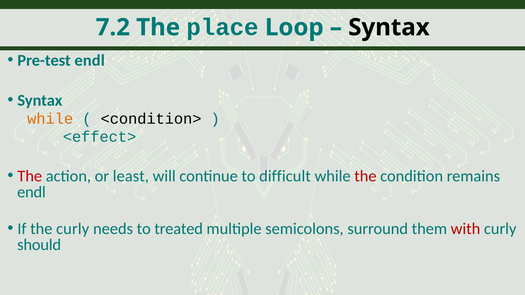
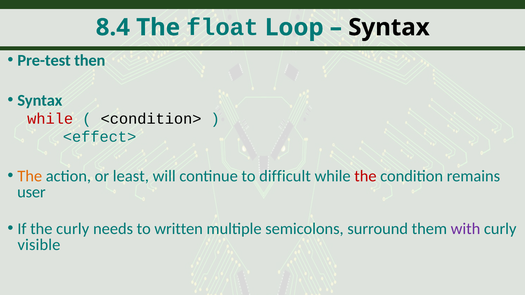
7.2: 7.2 -> 8.4 (113, 27)
place: place -> float (223, 27)
Pre-test endl: endl -> then (90, 61)
while colour: orange -> red (50, 119)
The colour: red -> orange (30, 176)
endl: endl -> user (31, 192)
treated: treated -> written (179, 229)
with colour: red -> purple (465, 229)
should: should -> visible (39, 245)
